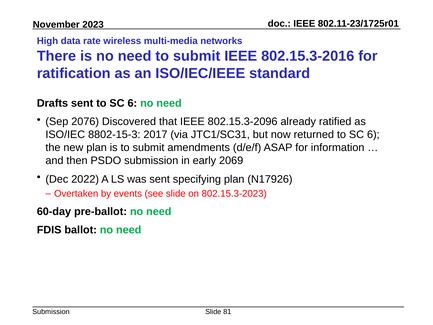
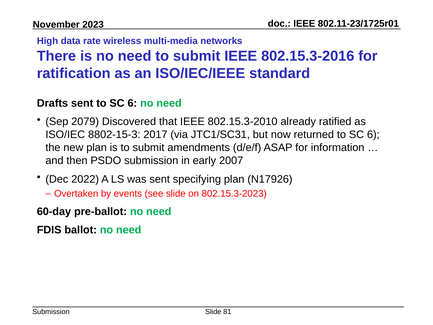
2076: 2076 -> 2079 (85, 122)
802.15.3-2096: 802.15.3-2096 -> 802.15.3-2010 (243, 122)
2069: 2069 -> 2007 (231, 161)
